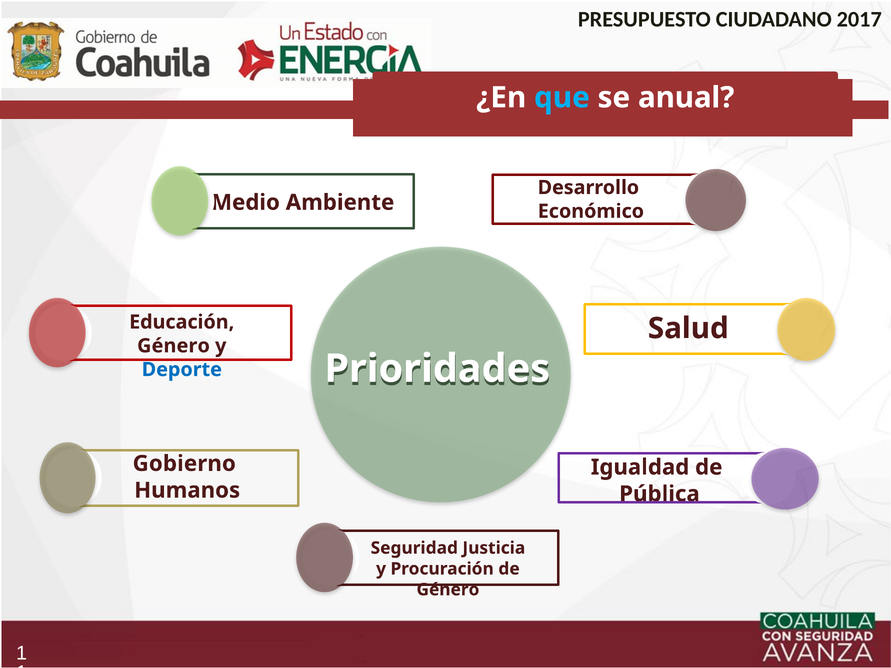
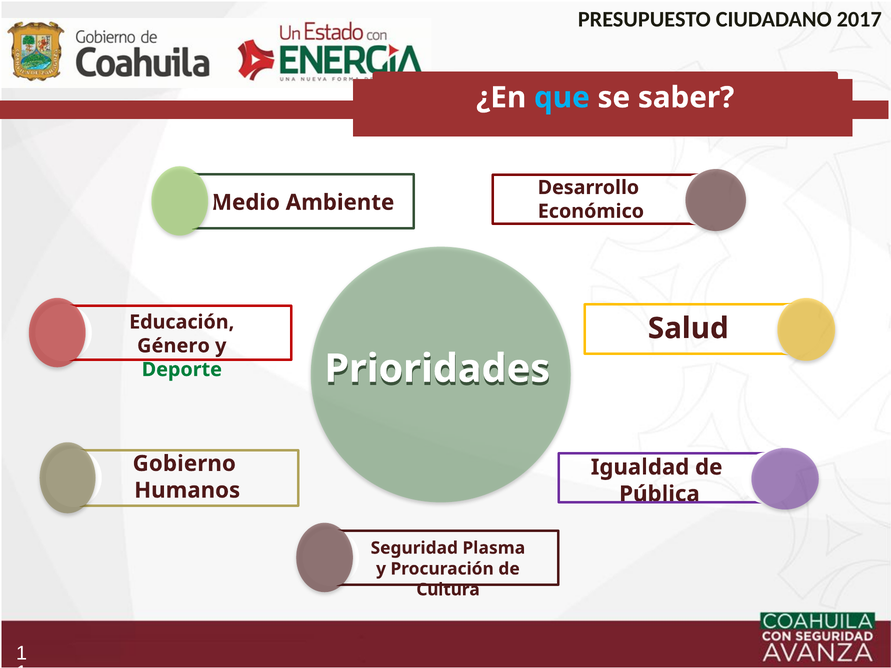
anual: anual -> saber (686, 98)
Deporte colour: blue -> green (182, 370)
Justicia: Justicia -> Plasma (494, 548)
Género: Género -> Cultura (448, 590)
